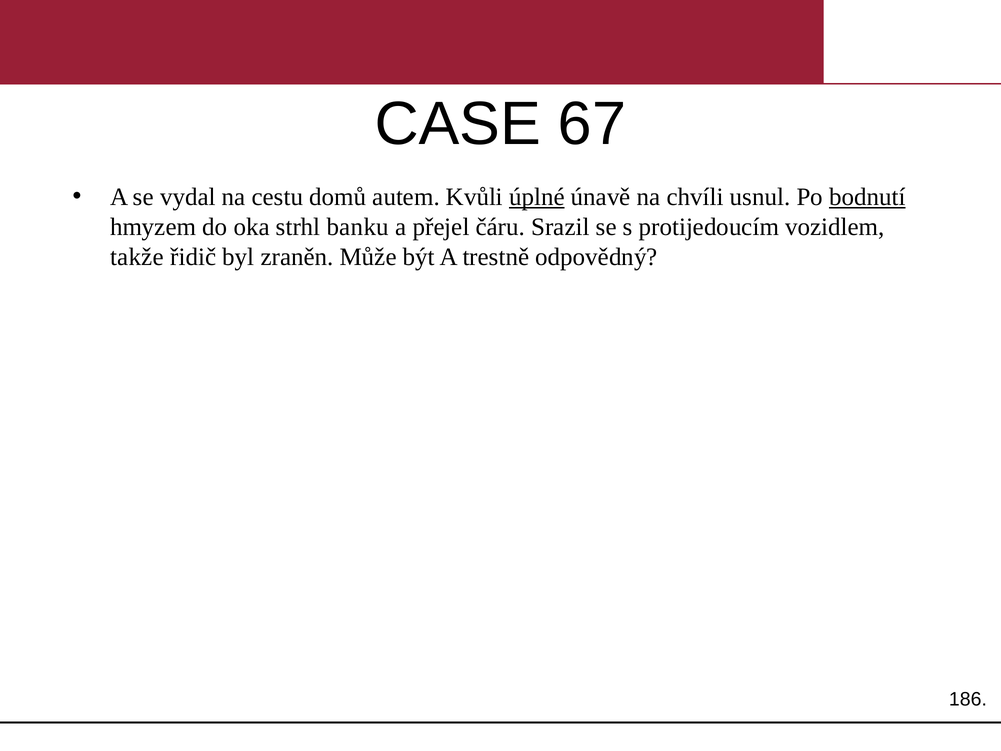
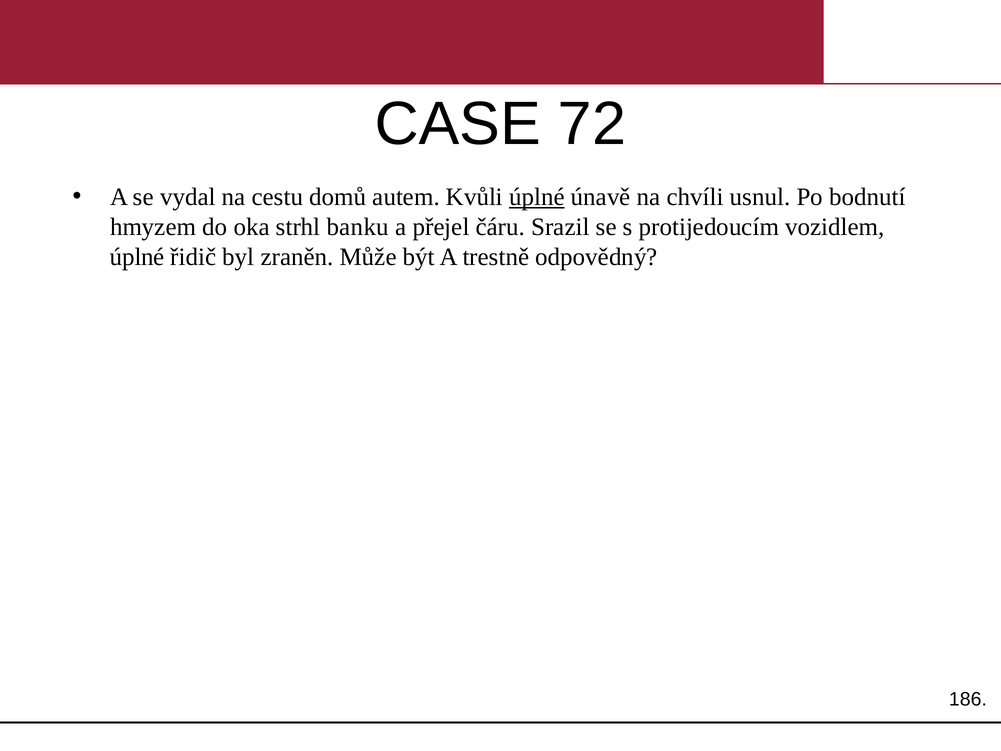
67: 67 -> 72 (592, 124)
bodnutí underline: present -> none (867, 197)
takže: takže -> úplné (137, 257)
